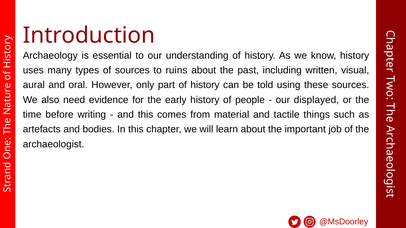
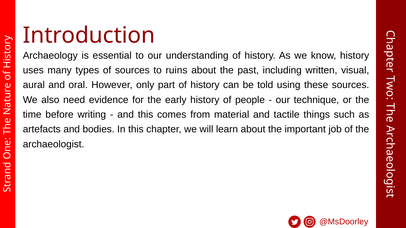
displayed: displayed -> technique (316, 100)
